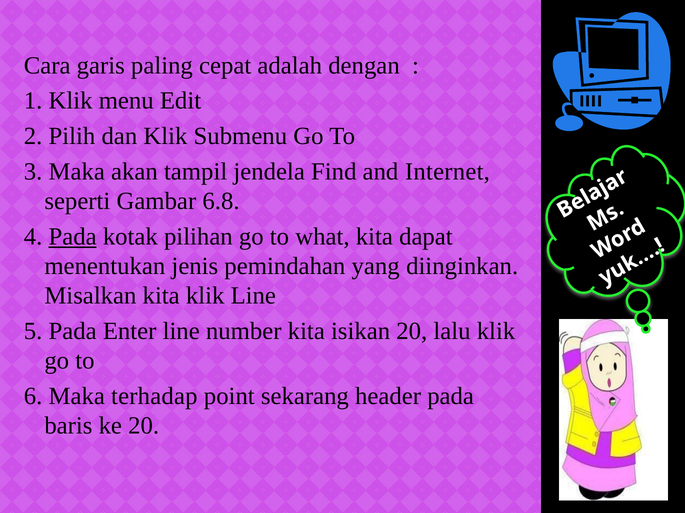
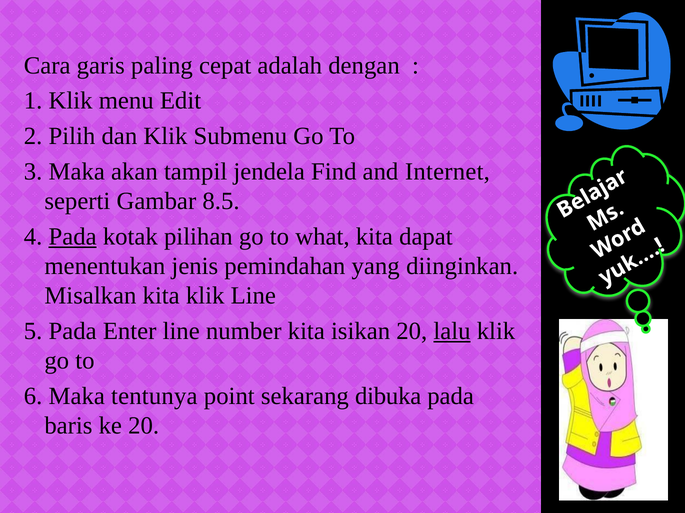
6.8: 6.8 -> 8.5 (221, 201)
lalu underline: none -> present (452, 332)
terhadap: terhadap -> tentunya (154, 397)
header: header -> dibuka (388, 397)
